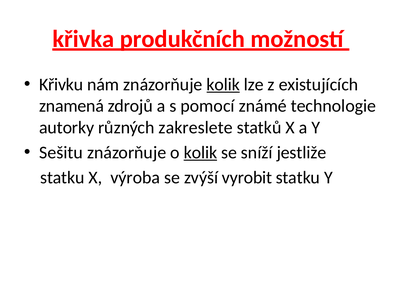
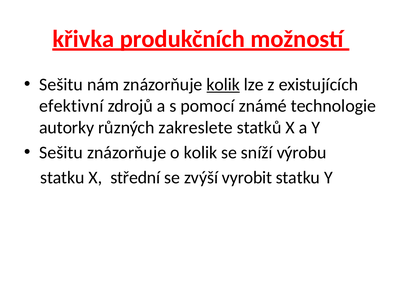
Křivku: Křivku -> Sešitu (61, 84)
znamená: znamená -> efektivní (71, 106)
kolik underline: present -> none (200, 152)
jestliže: jestliže -> výrobu (302, 152)
výroba: výroba -> střední (135, 177)
